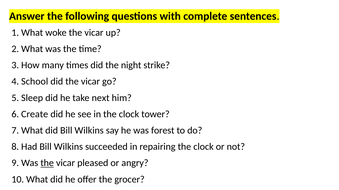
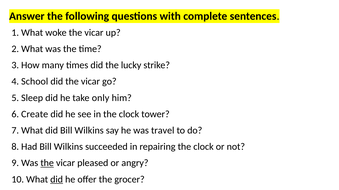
night: night -> lucky (131, 65)
next: next -> only (101, 98)
forest: forest -> travel (163, 131)
did underline: none -> present (57, 180)
